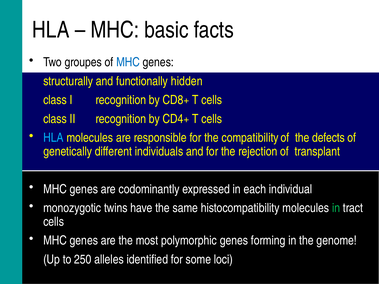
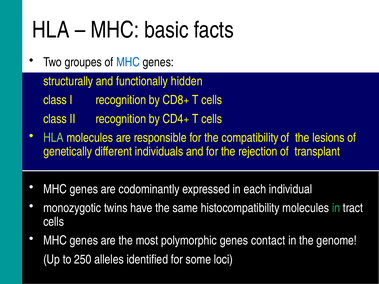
HLA colour: light blue -> light green (53, 138)
defects: defects -> lesions (328, 138)
forming: forming -> contact (268, 241)
